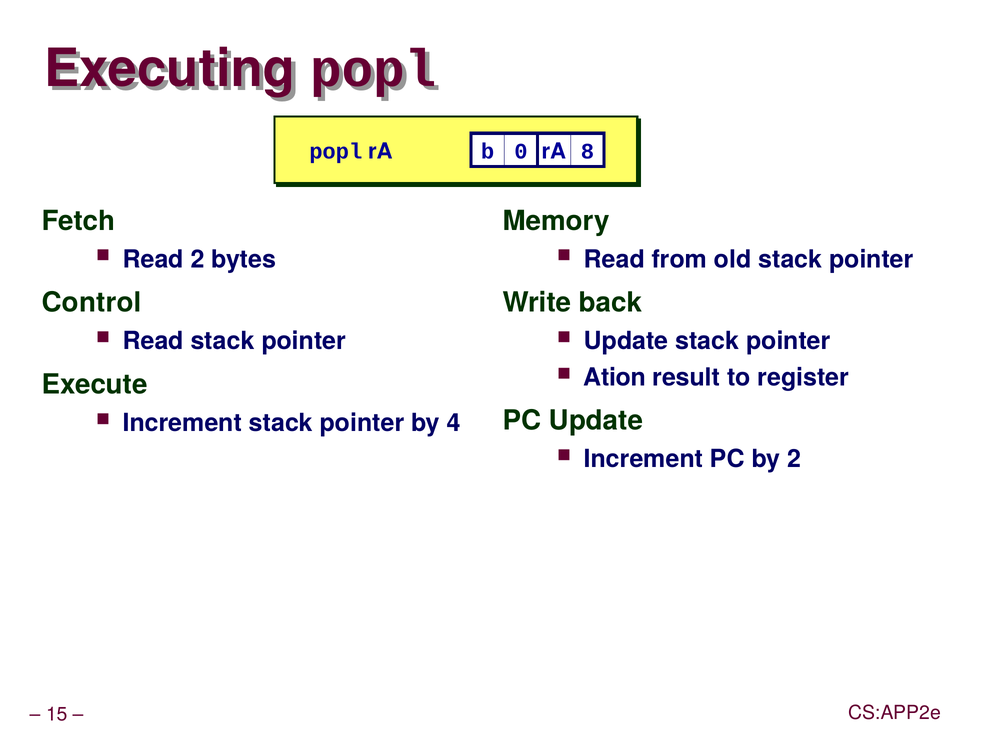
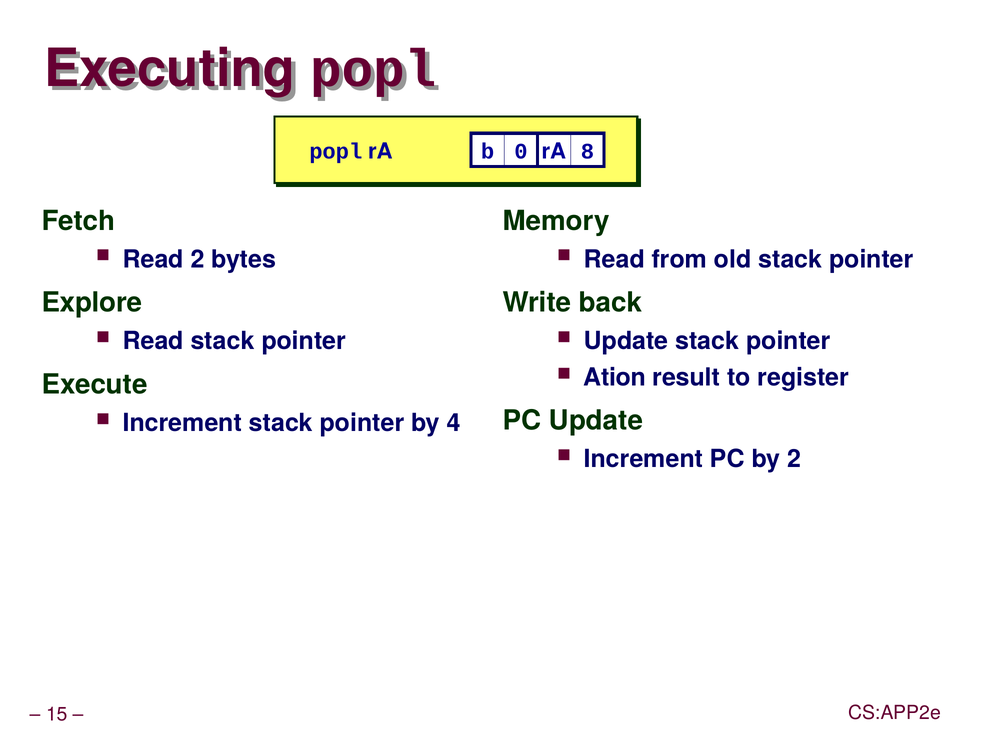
Control: Control -> Explore (92, 302)
